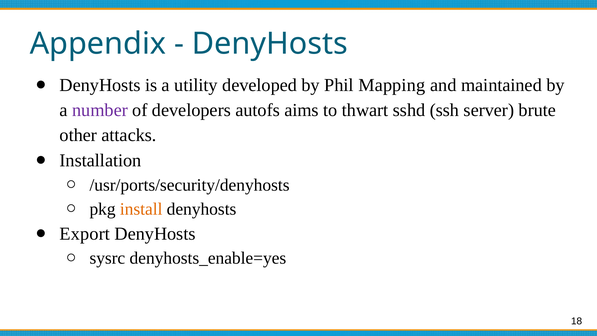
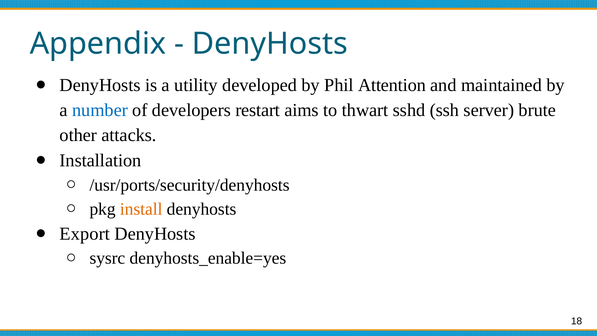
Mapping: Mapping -> Attention (392, 85)
number colour: purple -> blue (100, 110)
autofs: autofs -> restart (258, 110)
